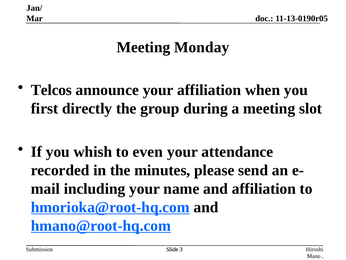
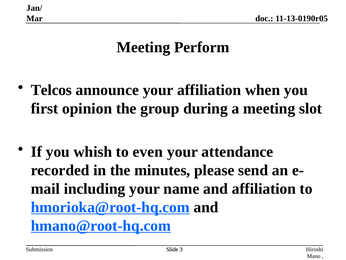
Monday: Monday -> Perform (202, 47)
directly: directly -> opinion (87, 108)
